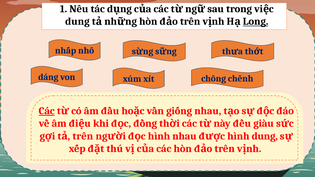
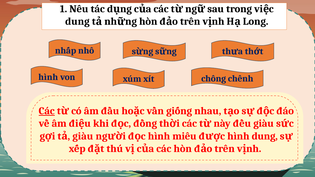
Long underline: present -> none (256, 22)
dáng: dáng -> hình (48, 77)
trên: trên -> giàu (83, 136)
hình nhau: nhau -> miêu (184, 136)
